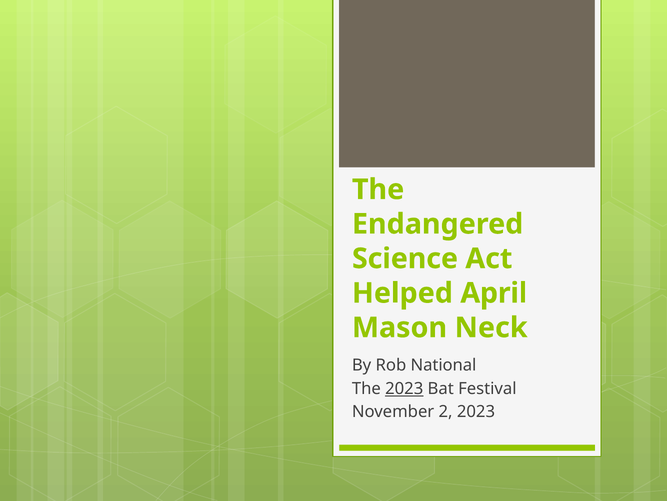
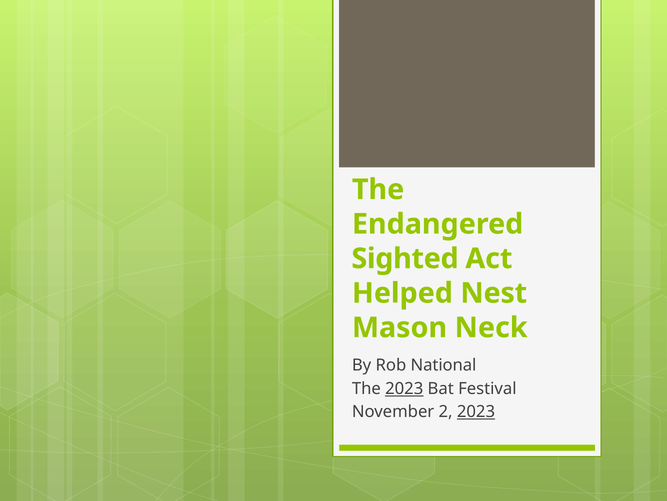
Science: Science -> Sighted (405, 258)
April: April -> Nest (494, 293)
2023 underline: none -> present (476, 411)
